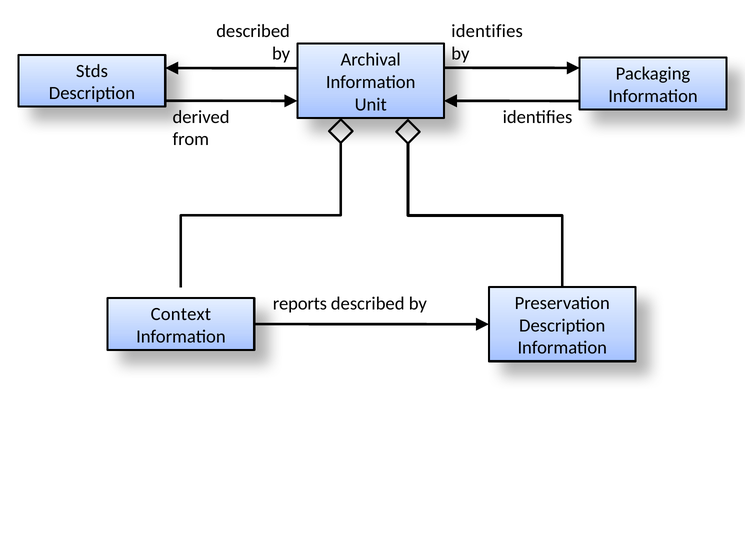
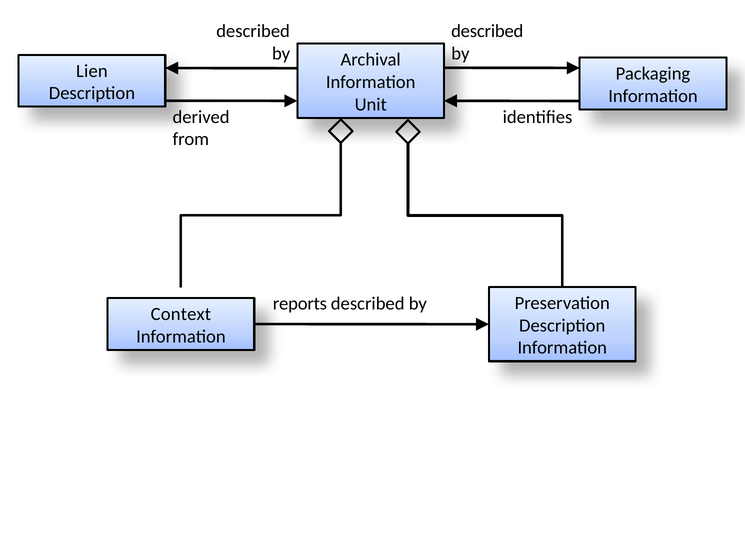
identifies: identifies -> described (487, 31)
Stds: Stds -> Lien (92, 71)
